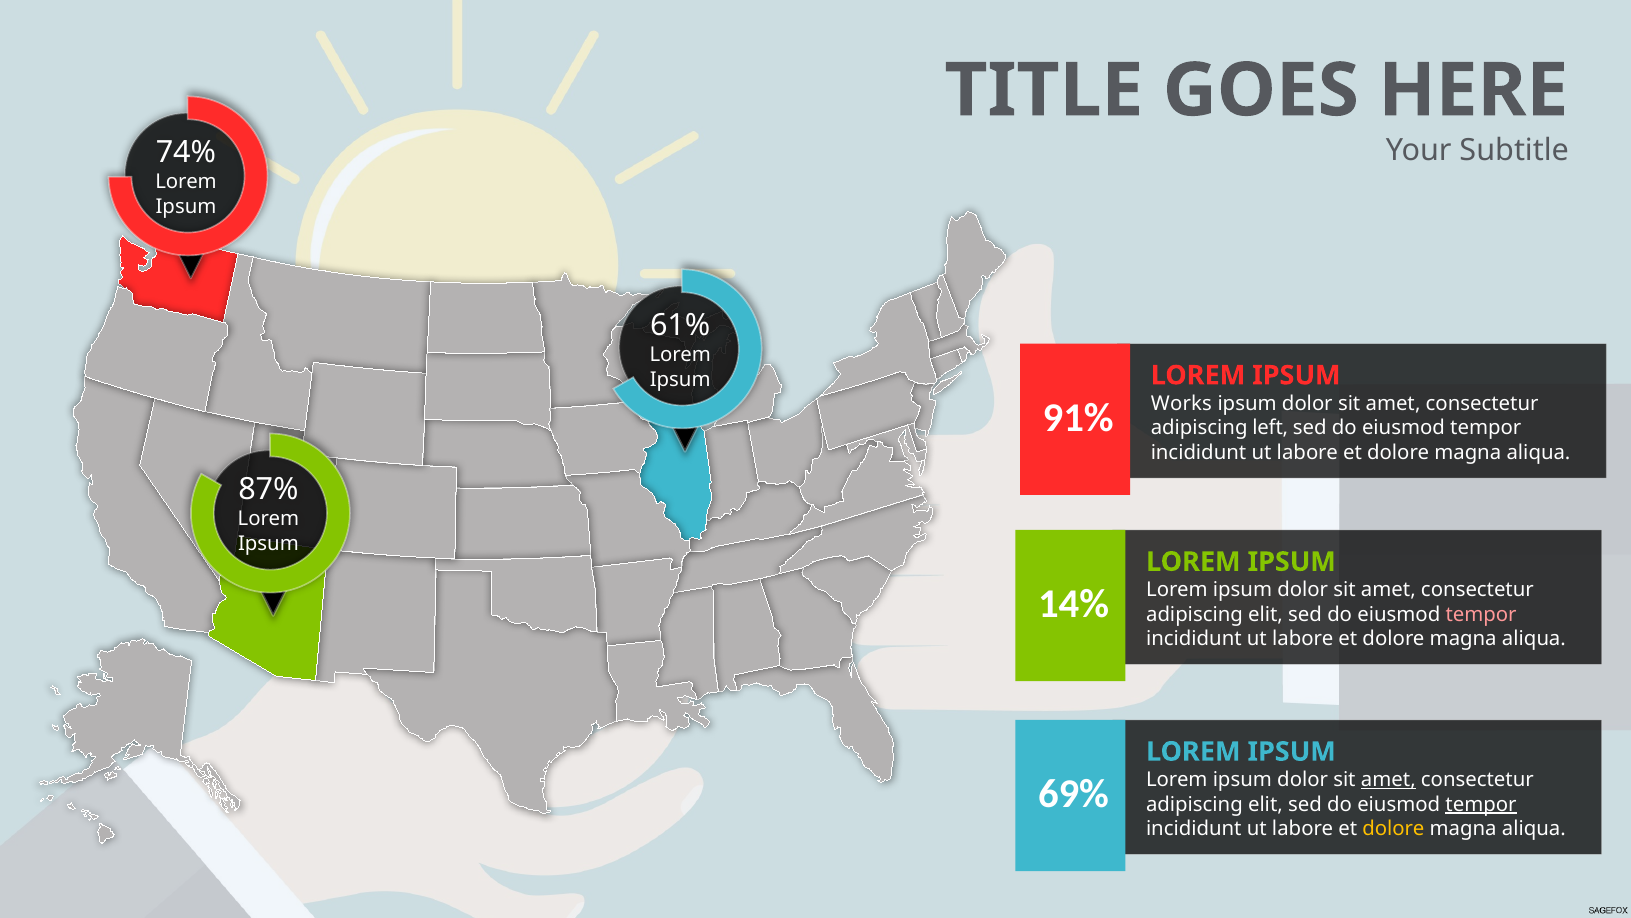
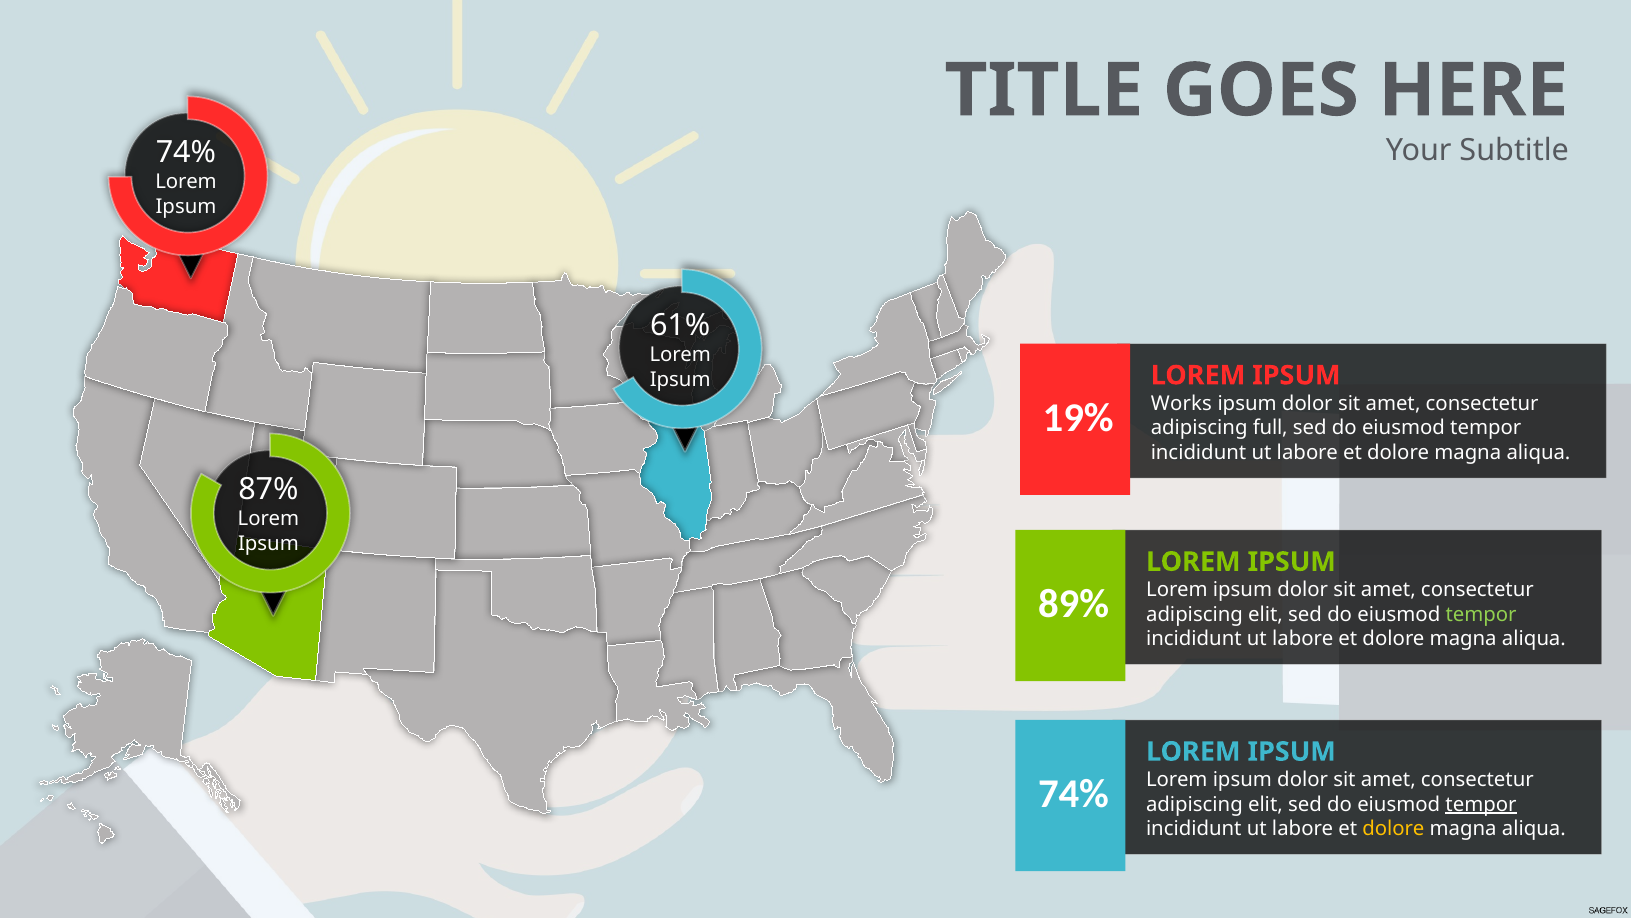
91%: 91% -> 19% (1078, 418)
left: left -> full (1270, 428)
14%: 14% -> 89% (1074, 604)
tempor colour: pink -> light green (1481, 614)
amet underline: present -> none (1388, 779)
69%: 69% -> 74% (1073, 794)
